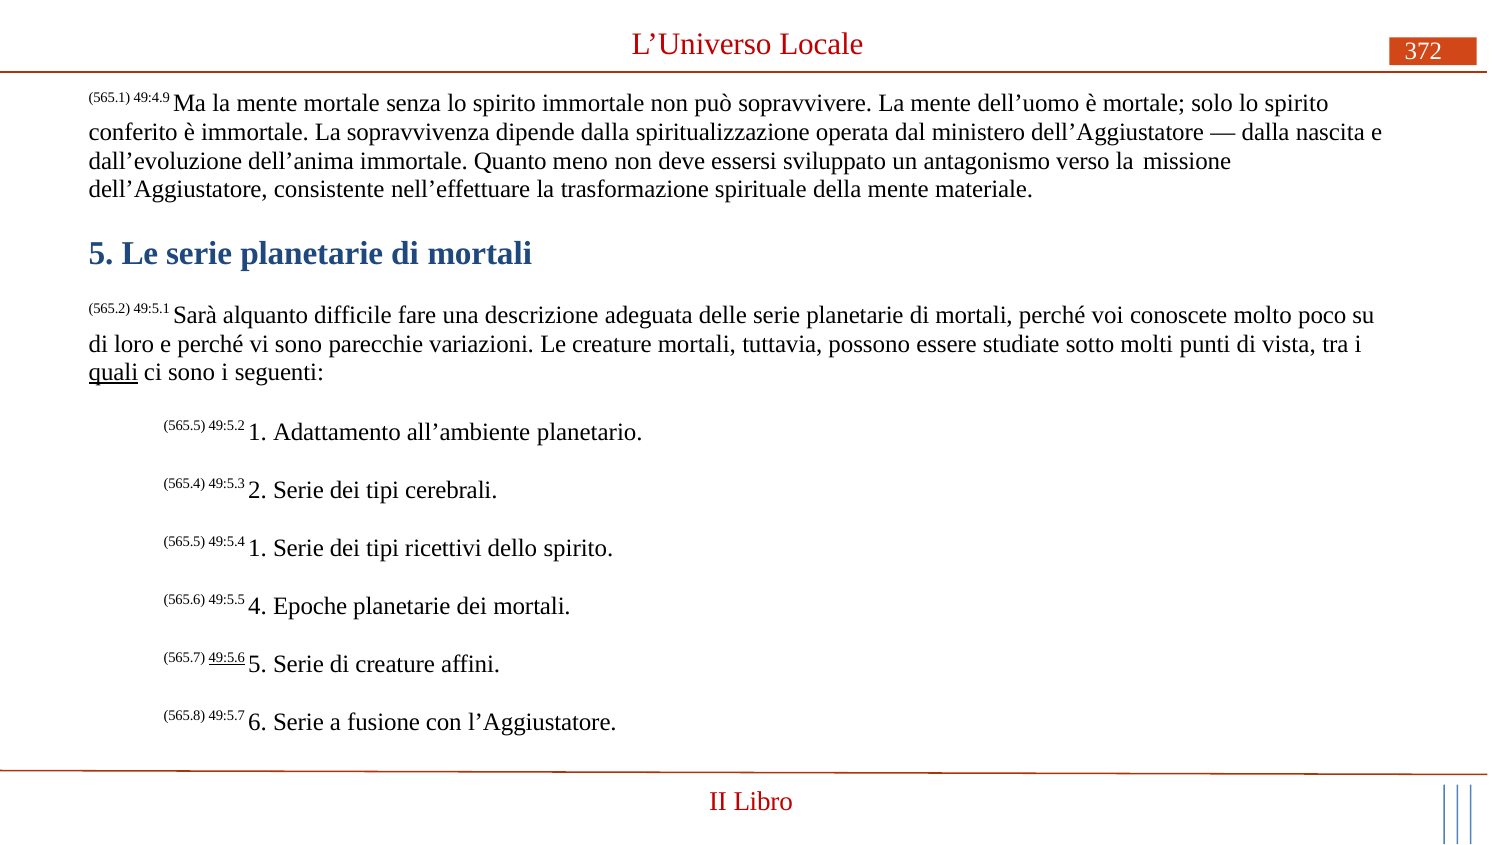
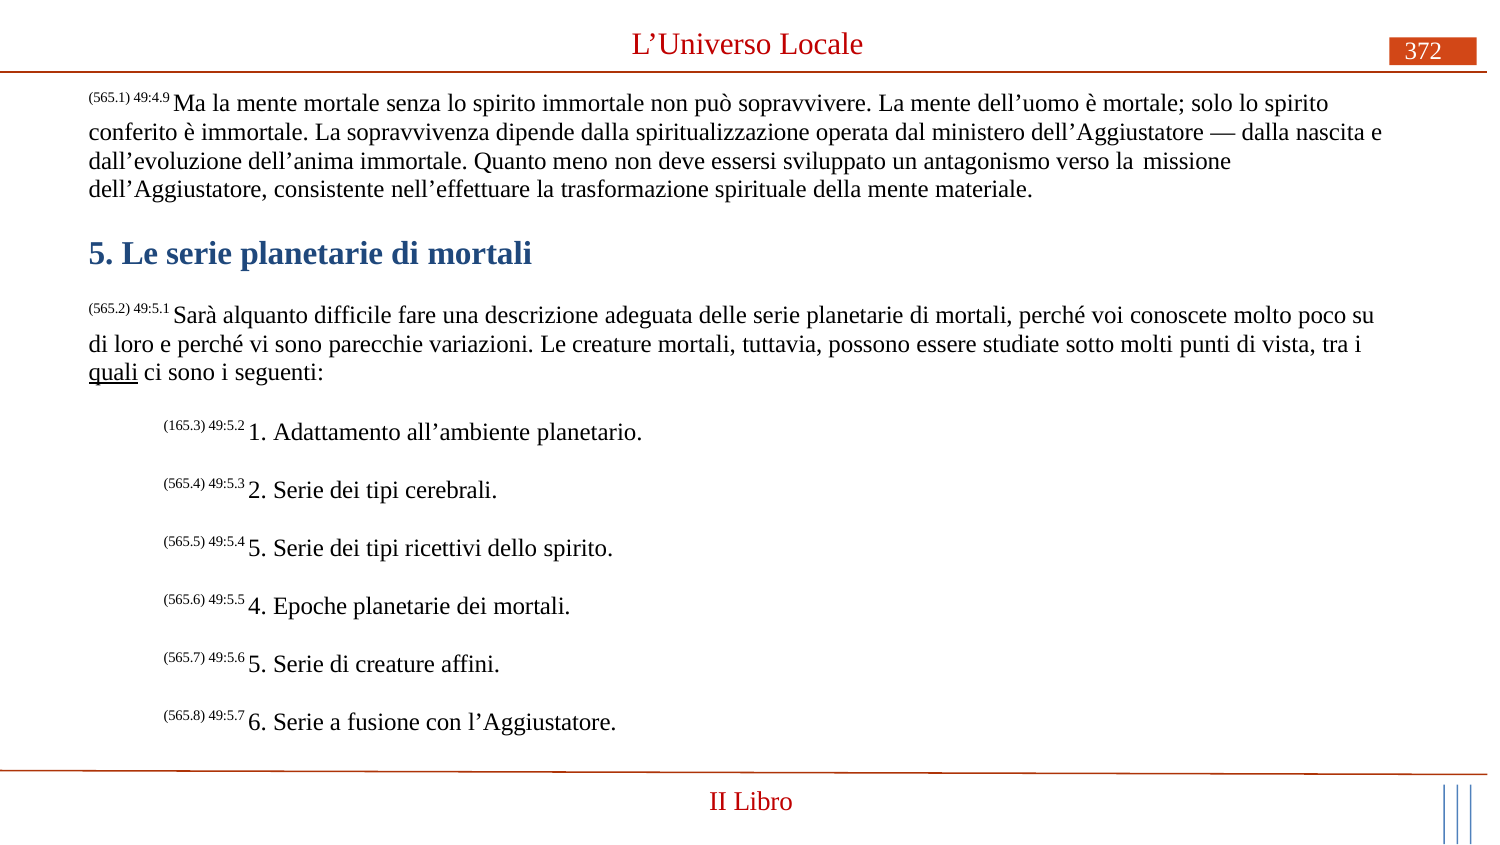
565.5: 565.5 -> 165.3 (185, 426)
49:5.4 1: 1 -> 5 (257, 548)
49:5.6 underline: present -> none (227, 658)
